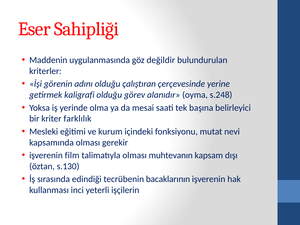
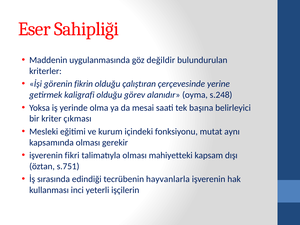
adını: adını -> fikrin (84, 84)
farklılık: farklılık -> çıkması (78, 119)
nevi: nevi -> aynı (232, 132)
film: film -> fikri (72, 155)
muhtevanın: muhtevanın -> mahiyetteki (171, 155)
s.130: s.130 -> s.751 (68, 166)
bacaklarının: bacaklarının -> hayvanlarla (168, 179)
